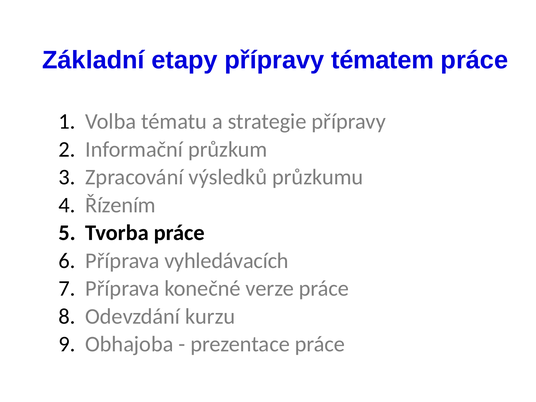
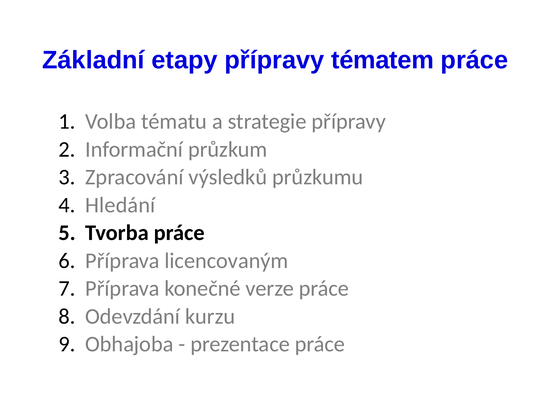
Řízením: Řízením -> Hledání (120, 205)
vyhledávacích: vyhledávacích -> licencovaným (226, 261)
